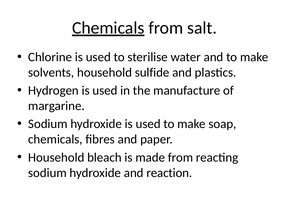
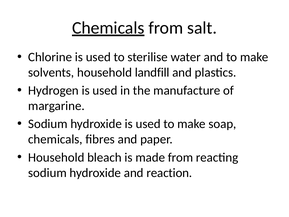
sulfide: sulfide -> landfill (152, 72)
